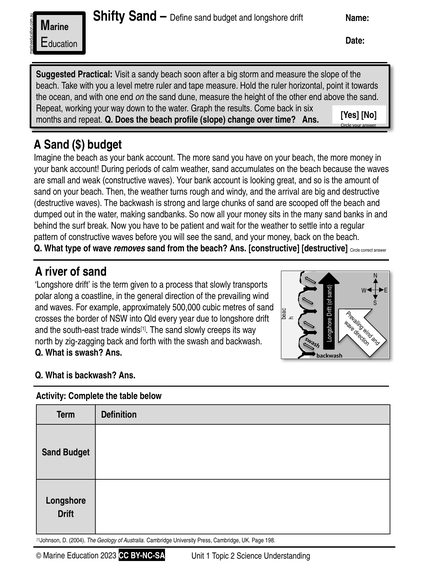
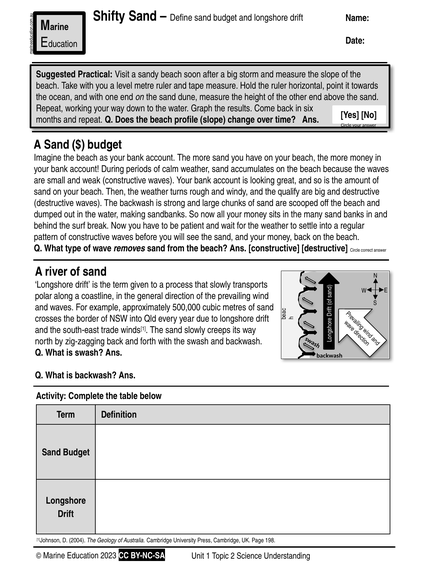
arrival: arrival -> qualify (289, 192)
